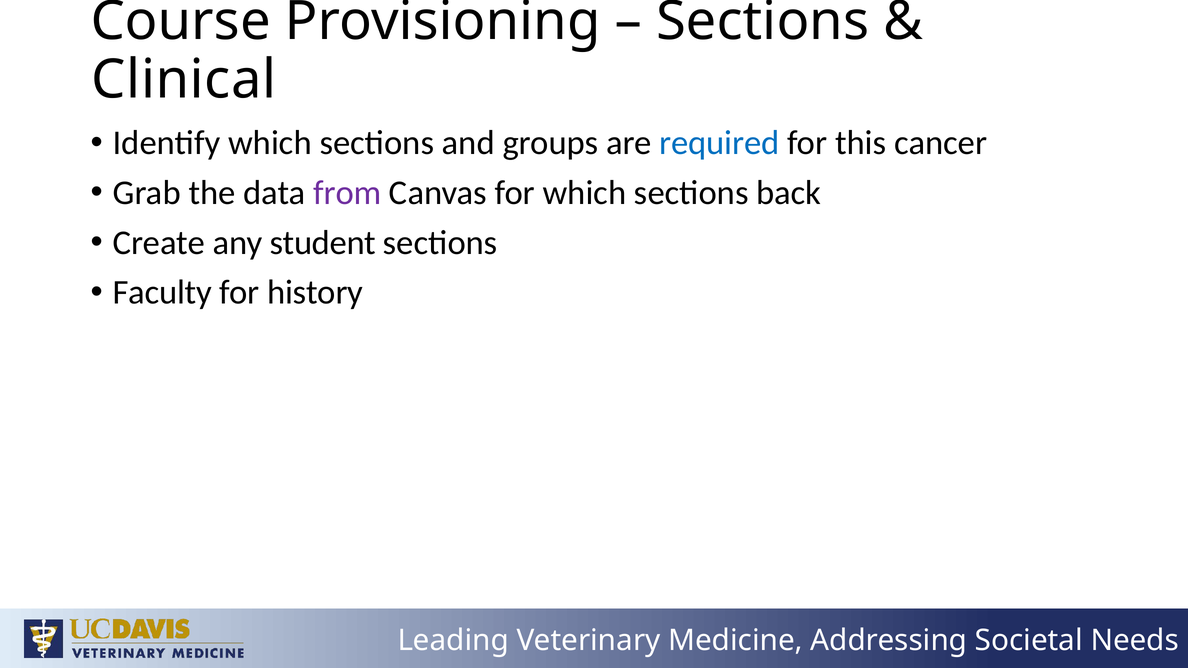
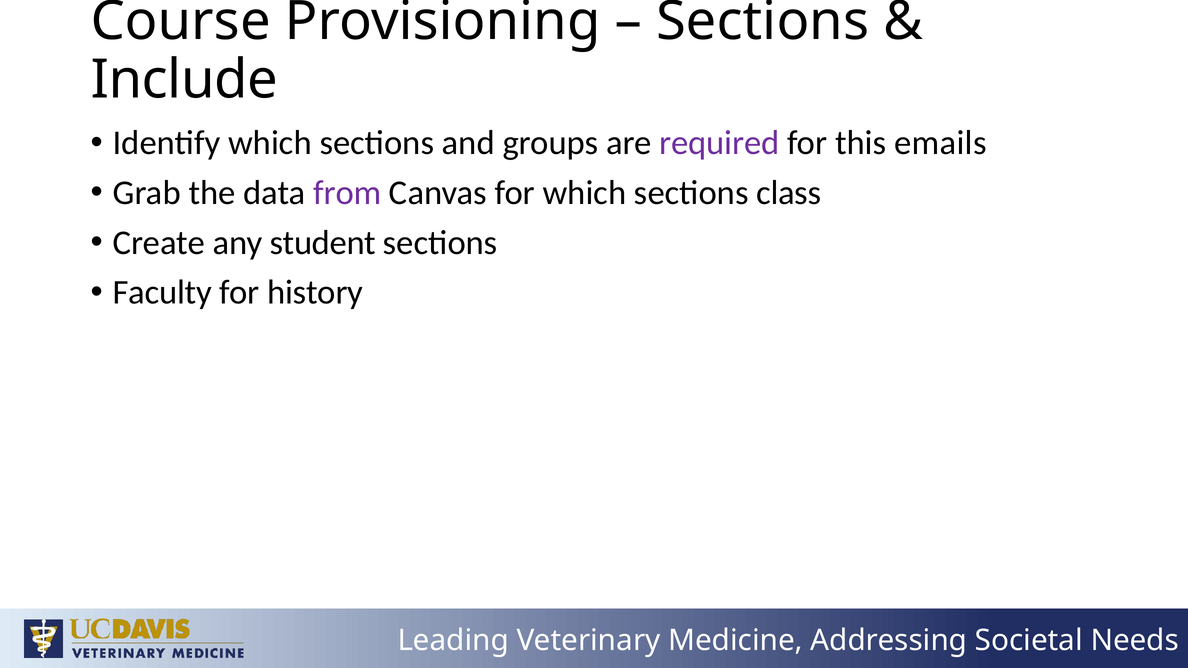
Clinical: Clinical -> Include (184, 80)
required colour: blue -> purple (719, 143)
cancer: cancer -> emails (940, 143)
back: back -> class (789, 193)
